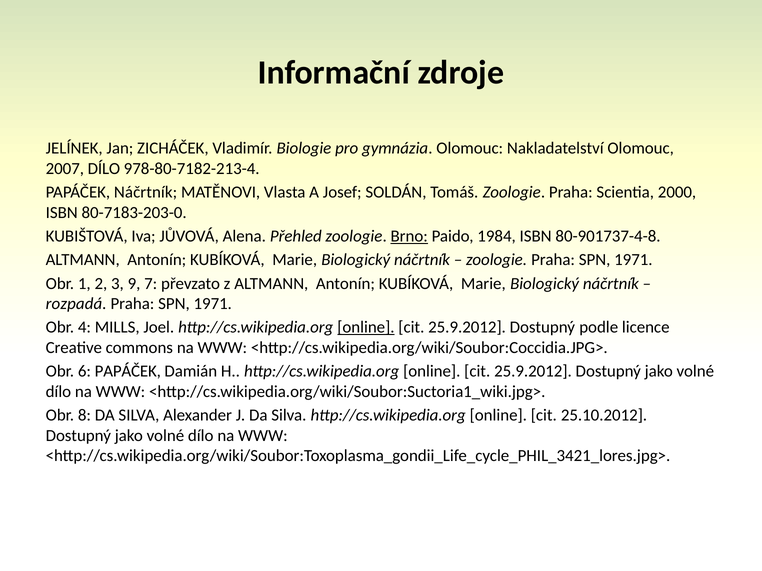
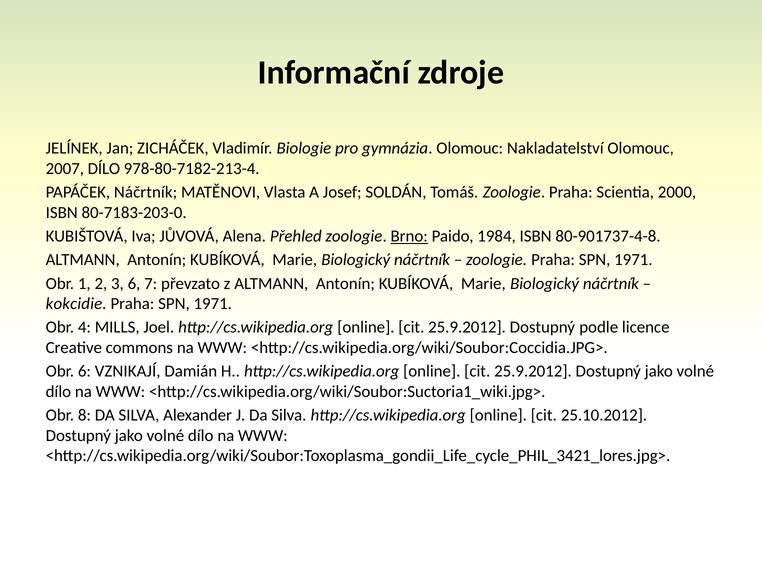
3 9: 9 -> 6 (134, 284)
rozpadá: rozpadá -> kokcidie (76, 304)
online underline: present -> none (366, 328)
6 PAPÁČEK: PAPÁČEK -> VZNIKAJÍ (128, 372)
